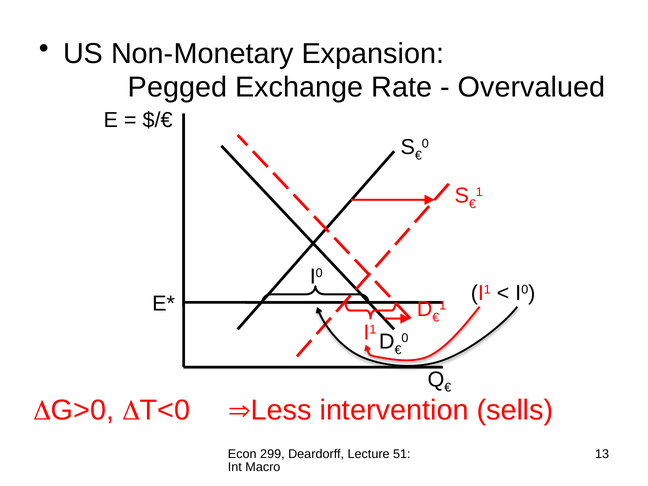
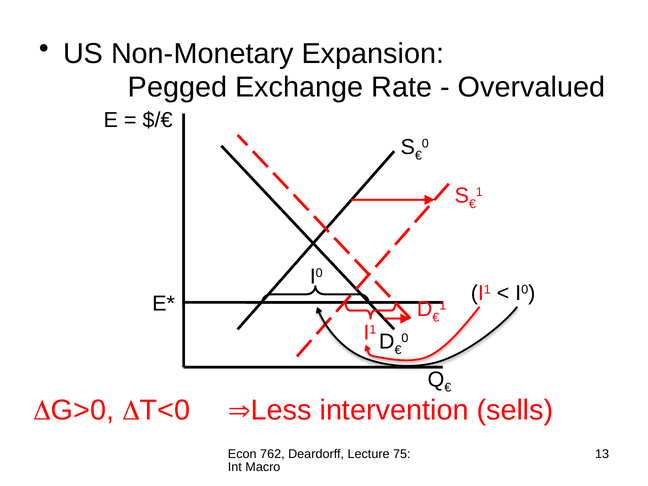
299: 299 -> 762 (272, 454)
51: 51 -> 75 (402, 454)
